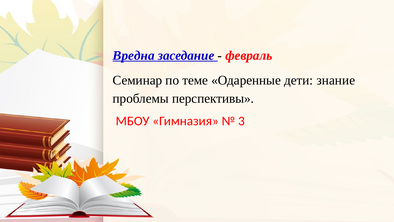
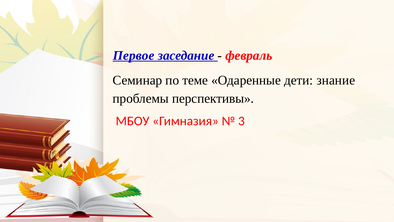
Вредна: Вредна -> Первое (134, 55)
